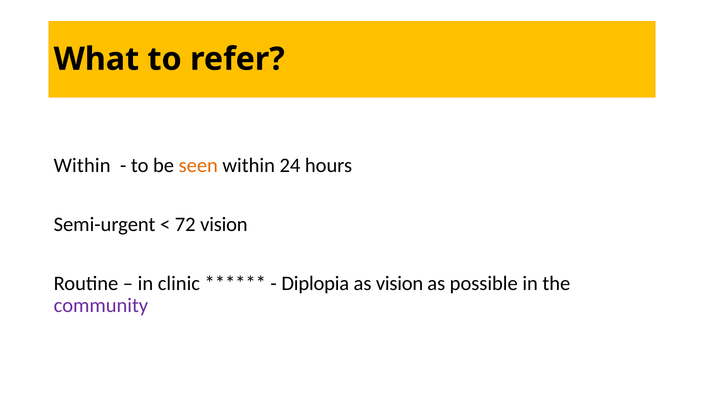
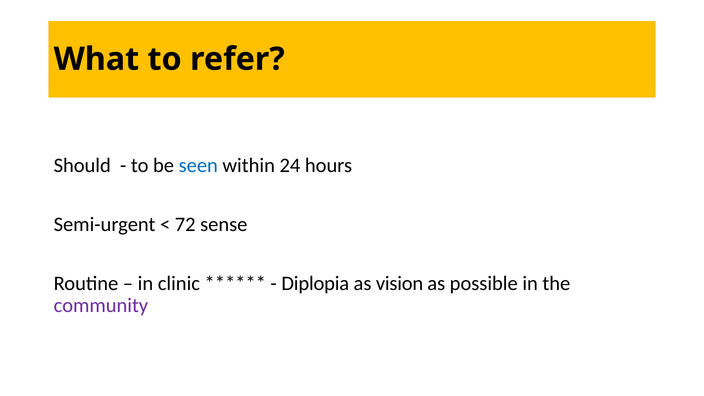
Within: Within -> Should (82, 165)
seen colour: orange -> blue (198, 165)
72 vision: vision -> sense (224, 224)
